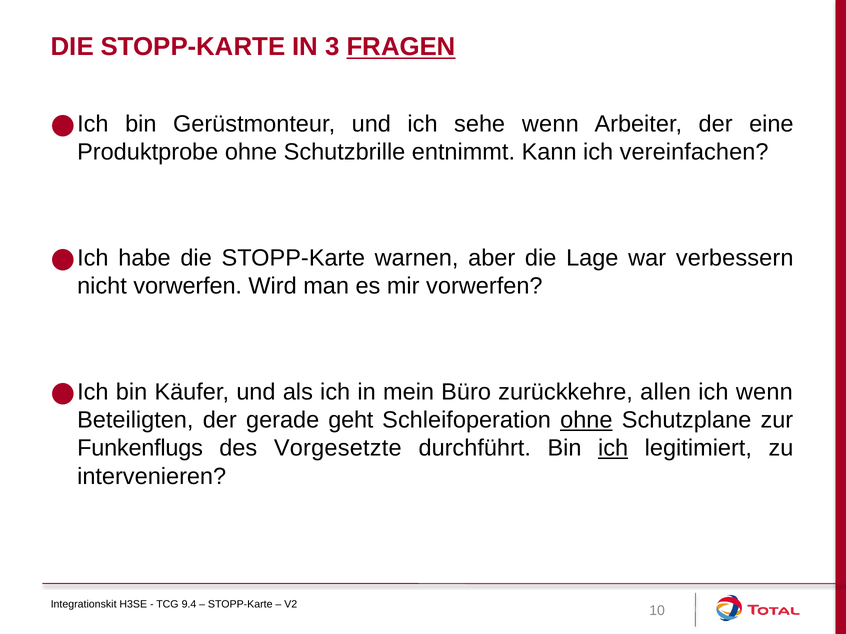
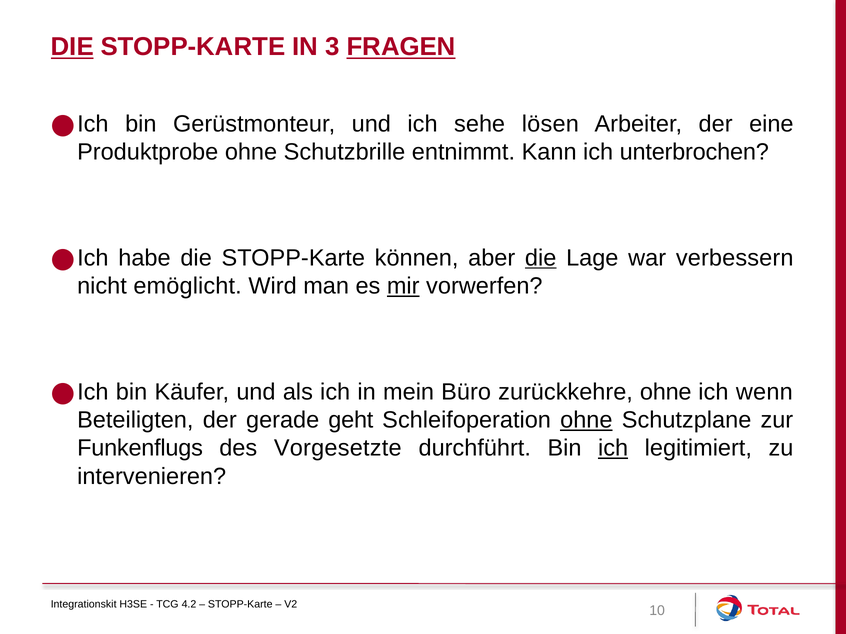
DIE underline: none -> present (72, 47)
sehe wenn: wenn -> lösen (550, 124)
vereinfachen: vereinfachen -> unterbrochen (694, 152)
warnen: warnen -> können (417, 258)
die underline: none -> present (541, 258)
nicht vorwerfen: vorwerfen -> emöglicht (188, 286)
mir underline: none -> present (403, 286)
zurückkehre allen: allen -> ohne (666, 392)
9.4: 9.4 -> 4.2 (189, 605)
